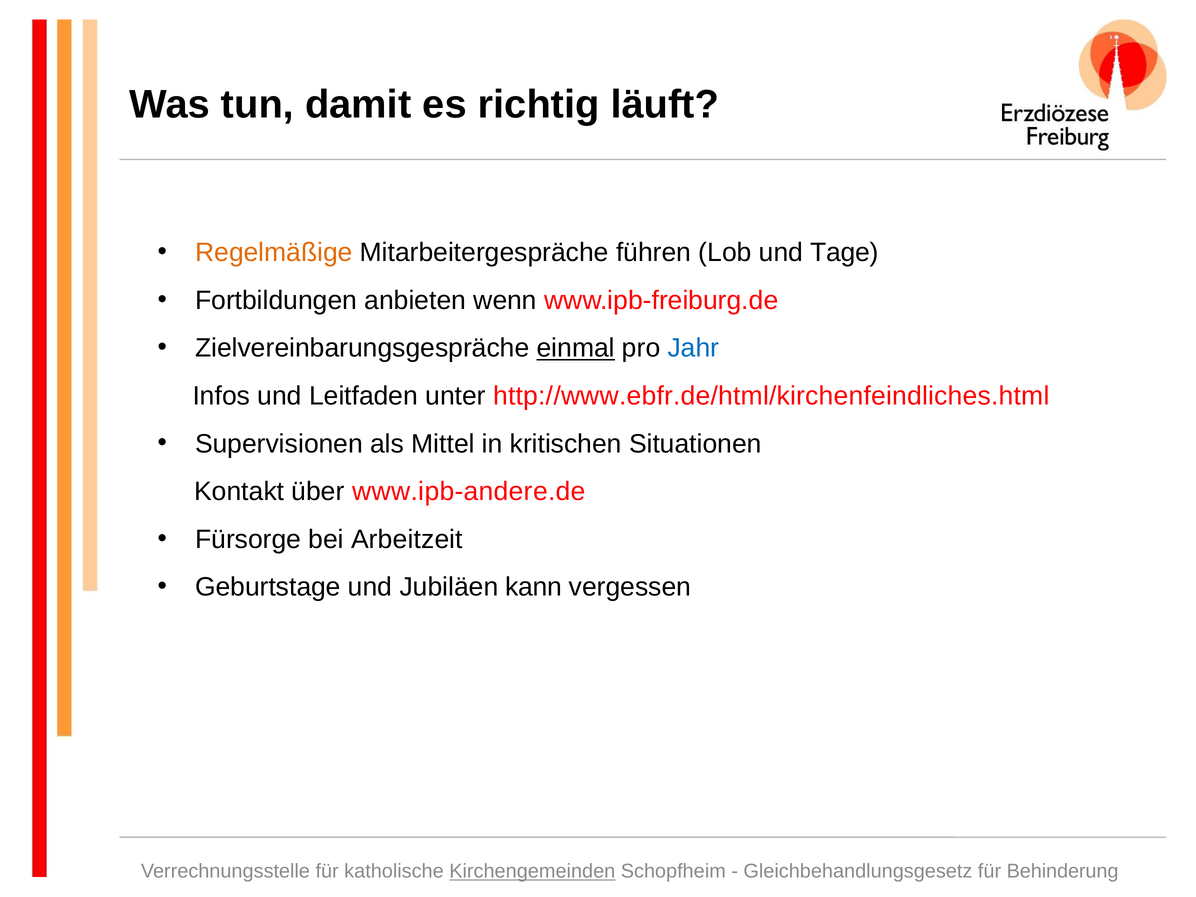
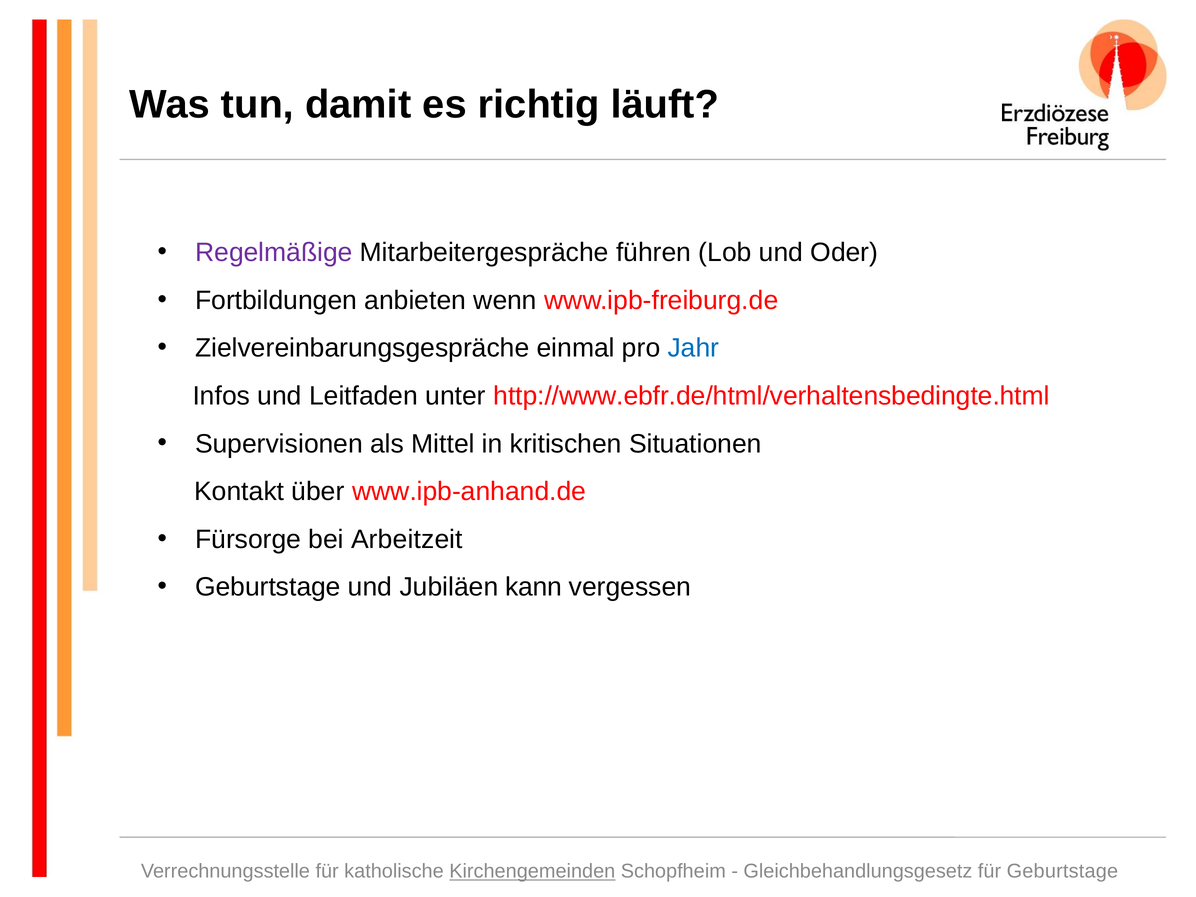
Regelmäßige colour: orange -> purple (274, 253)
Tage: Tage -> Oder (844, 253)
einmal underline: present -> none (576, 348)
http://www.ebfr.de/html/kirchenfeindliches.html: http://www.ebfr.de/html/kirchenfeindliches.html -> http://www.ebfr.de/html/verhaltensbedingte.html (772, 396)
www.ipb-andere.de: www.ipb-andere.de -> www.ipb-anhand.de (469, 492)
für Behinderung: Behinderung -> Geburtstage (1062, 871)
